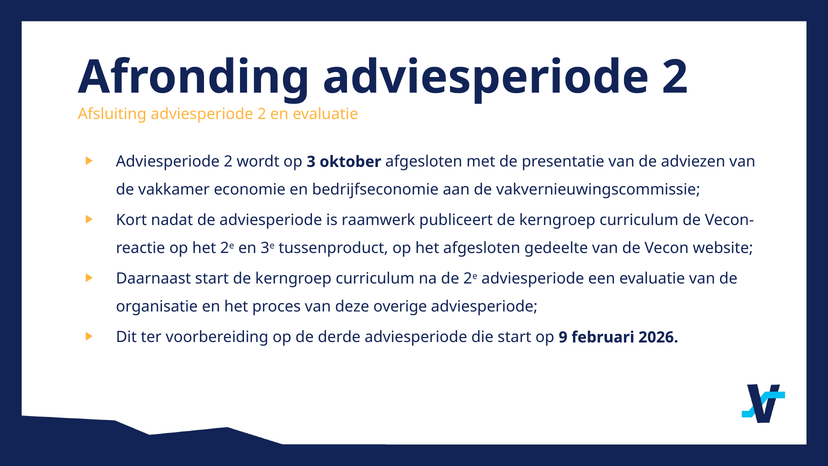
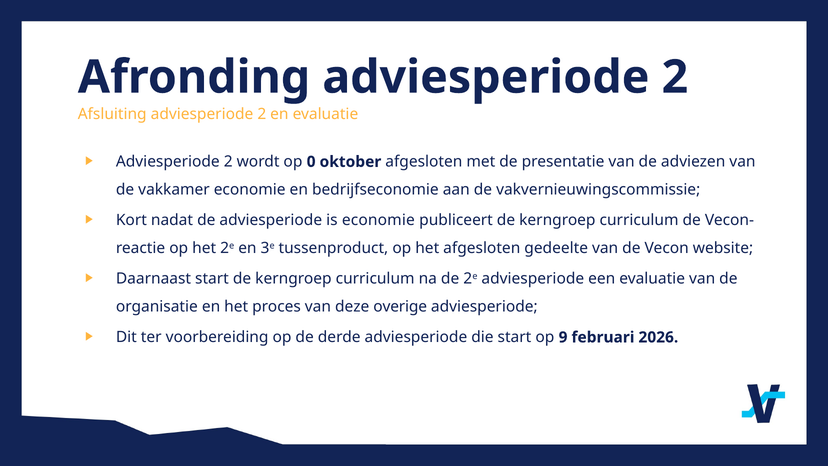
3: 3 -> 0 (311, 162)
is raamwerk: raamwerk -> economie (378, 220)
